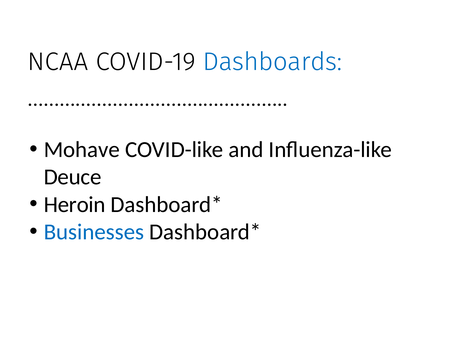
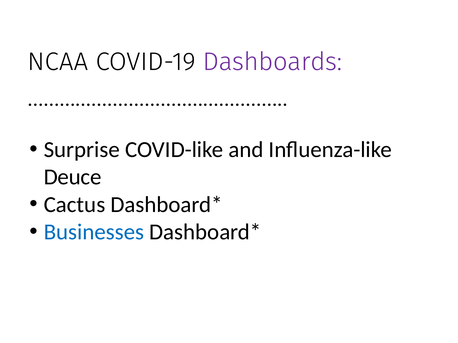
Dashboards colour: blue -> purple (272, 62)
Mohave: Mohave -> Surprise (82, 150)
Heroin: Heroin -> Cactus (75, 205)
